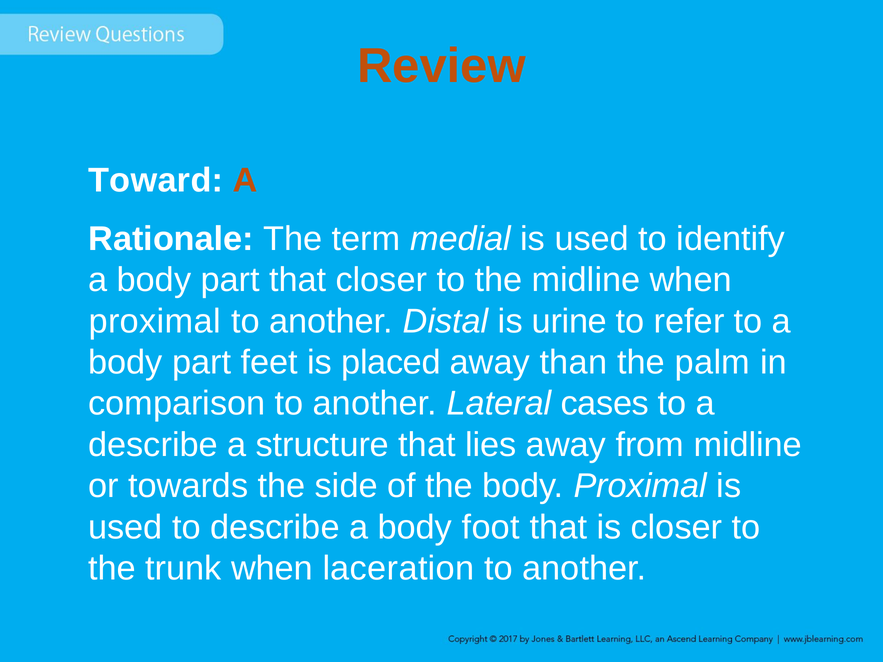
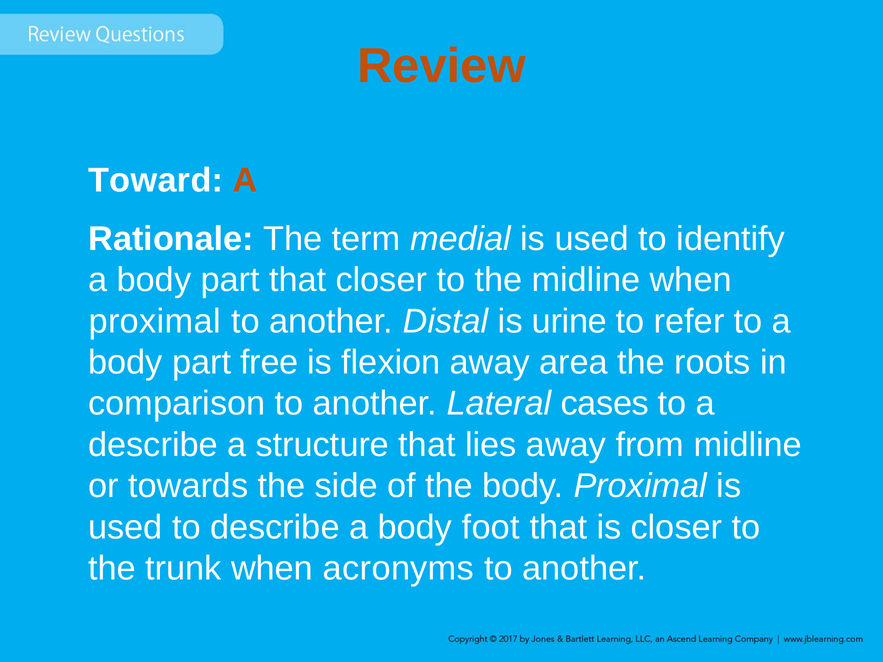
feet: feet -> free (269, 363)
placed: placed -> flexion (391, 363)
than: than -> area (574, 363)
palm: palm -> roots (713, 363)
laceration: laceration -> acronyms (398, 569)
